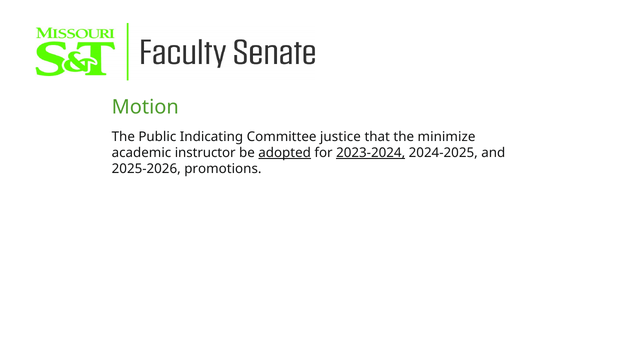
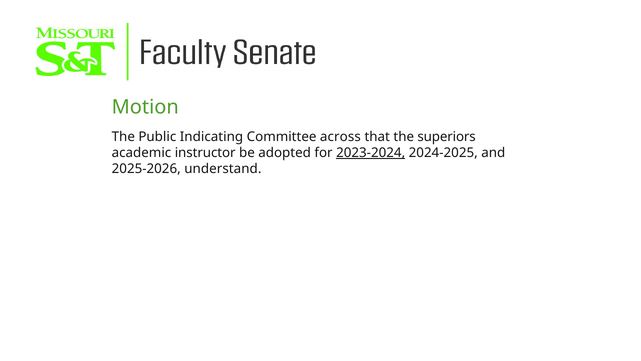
justice: justice -> across (340, 137)
minimize: minimize -> superiors (447, 137)
adopted underline: present -> none (285, 153)
promotions: promotions -> understand (223, 169)
